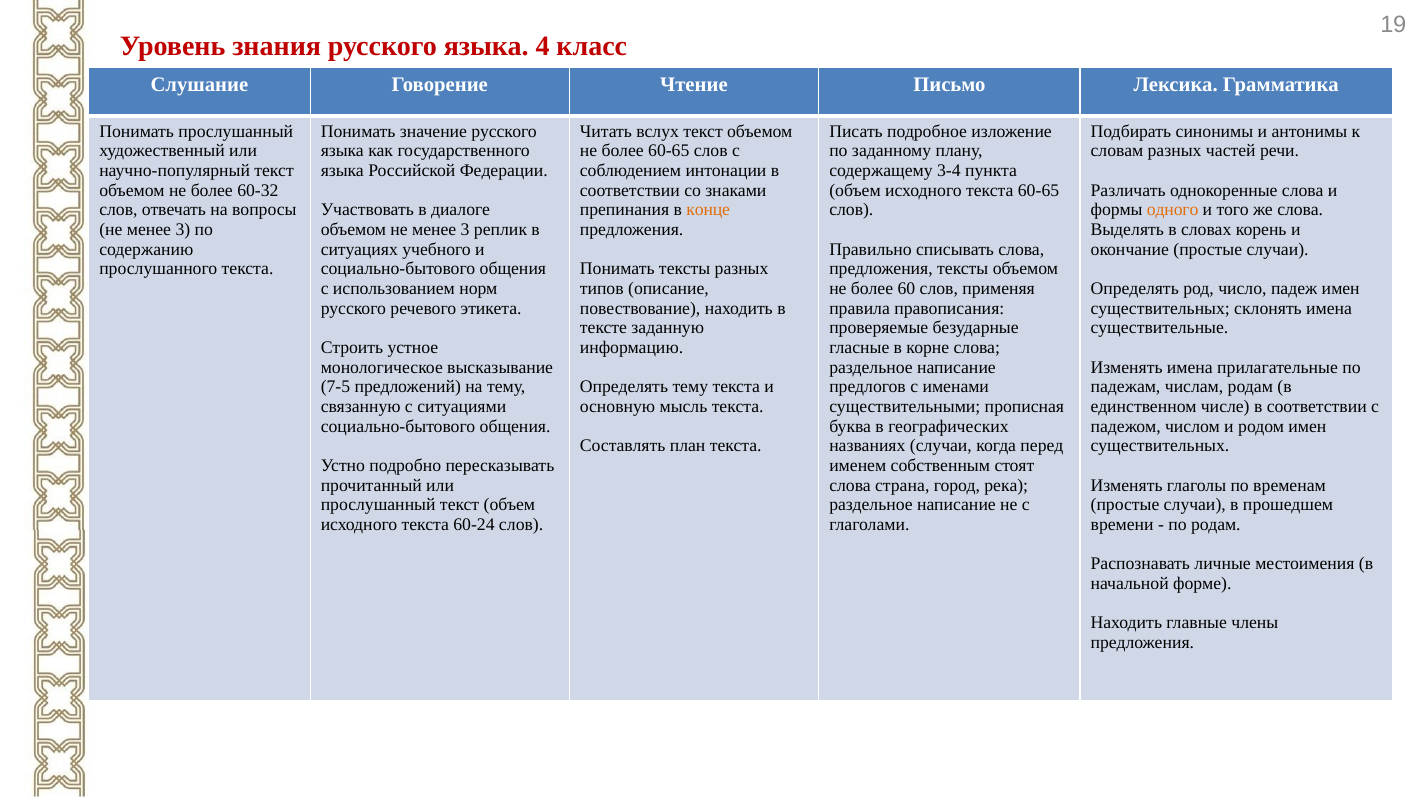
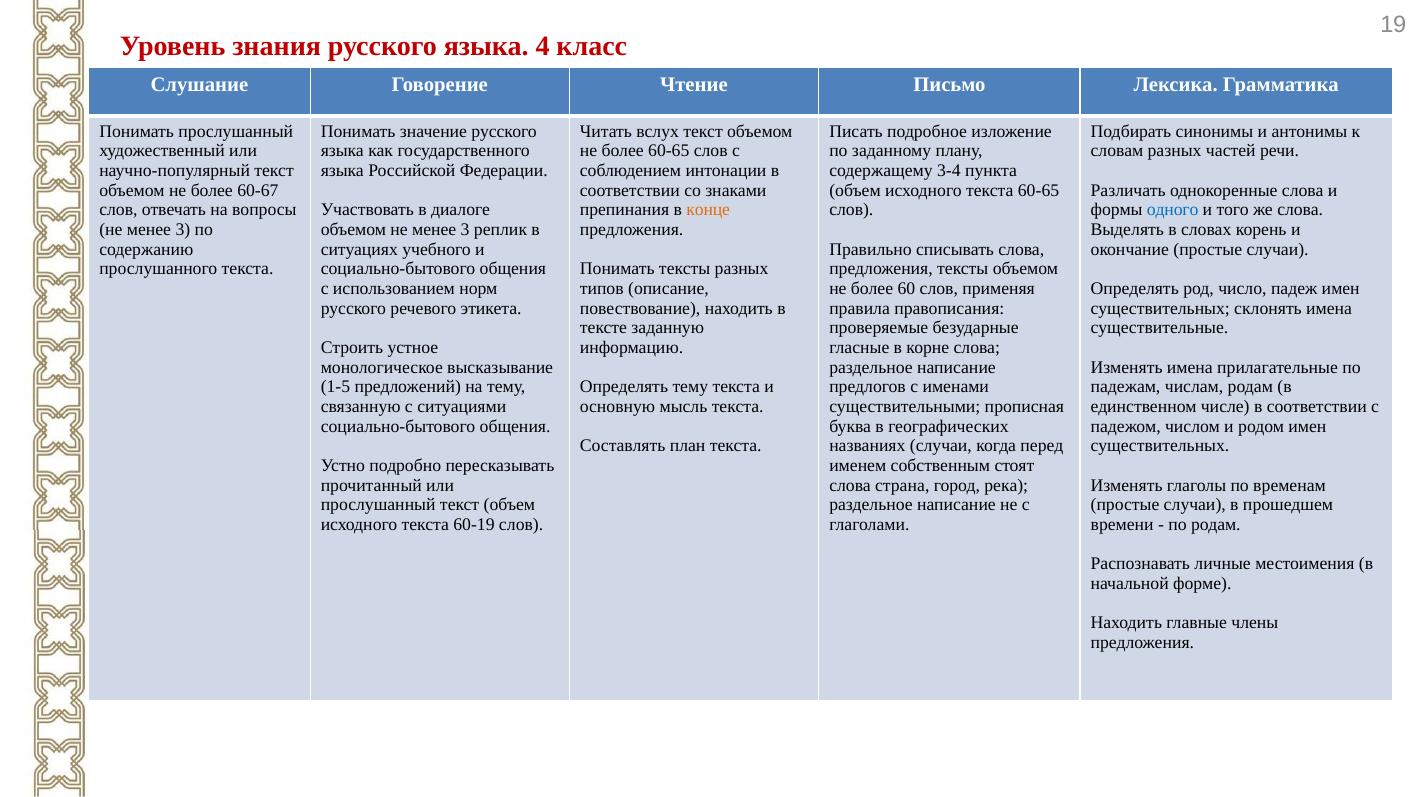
60-32: 60-32 -> 60-67 (258, 190)
одного colour: orange -> blue (1173, 210)
7-5: 7-5 -> 1-5 (335, 387)
60-24: 60-24 -> 60-19 (474, 525)
